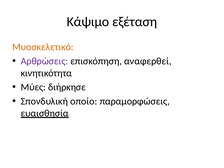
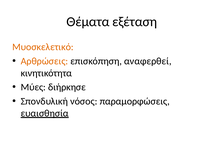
Κάψιμο: Κάψιμο -> Θέματα (88, 22)
Αρθρώσεις colour: purple -> orange (44, 61)
οποίο: οποίο -> νόσος (84, 101)
